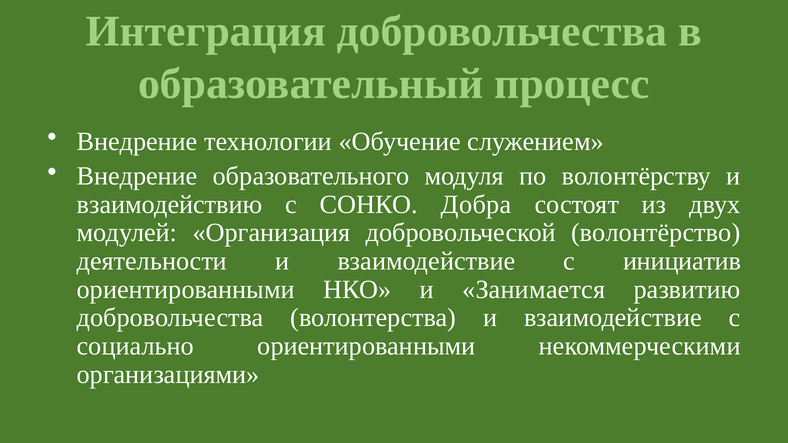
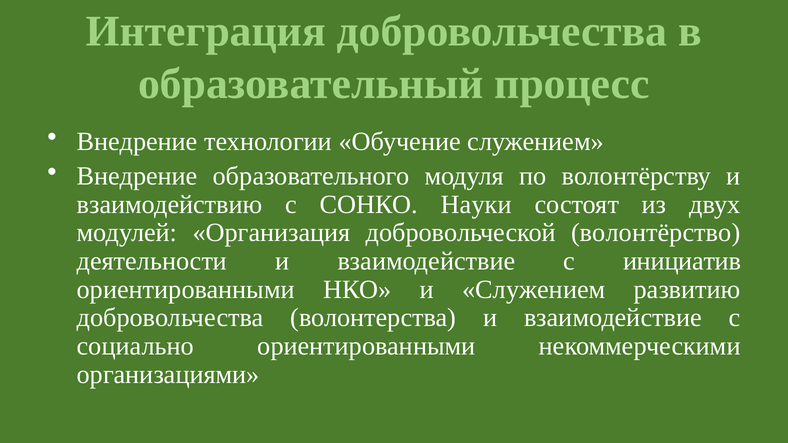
Добра: Добра -> Науки (476, 204)
и Занимается: Занимается -> Служением (534, 290)
